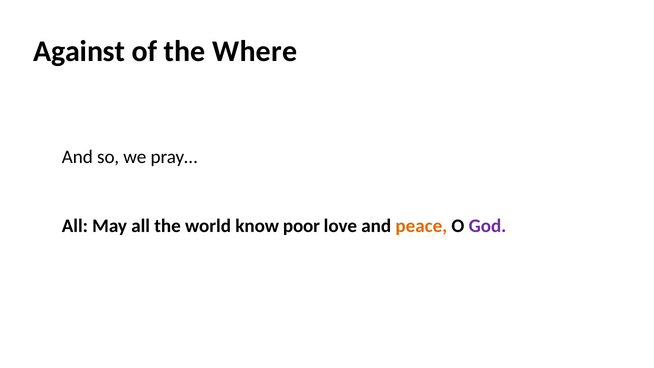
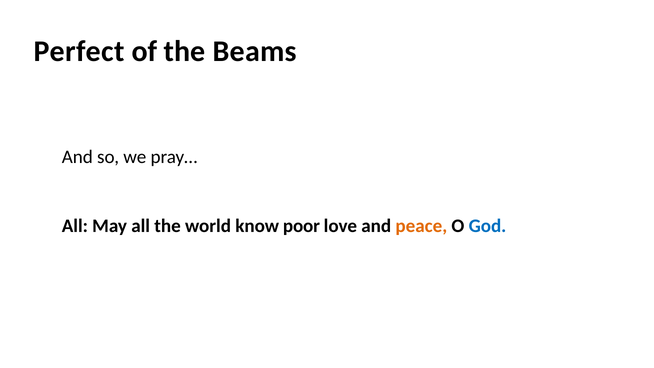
Against: Against -> Perfect (79, 51)
Where: Where -> Beams (255, 51)
God colour: purple -> blue (487, 226)
